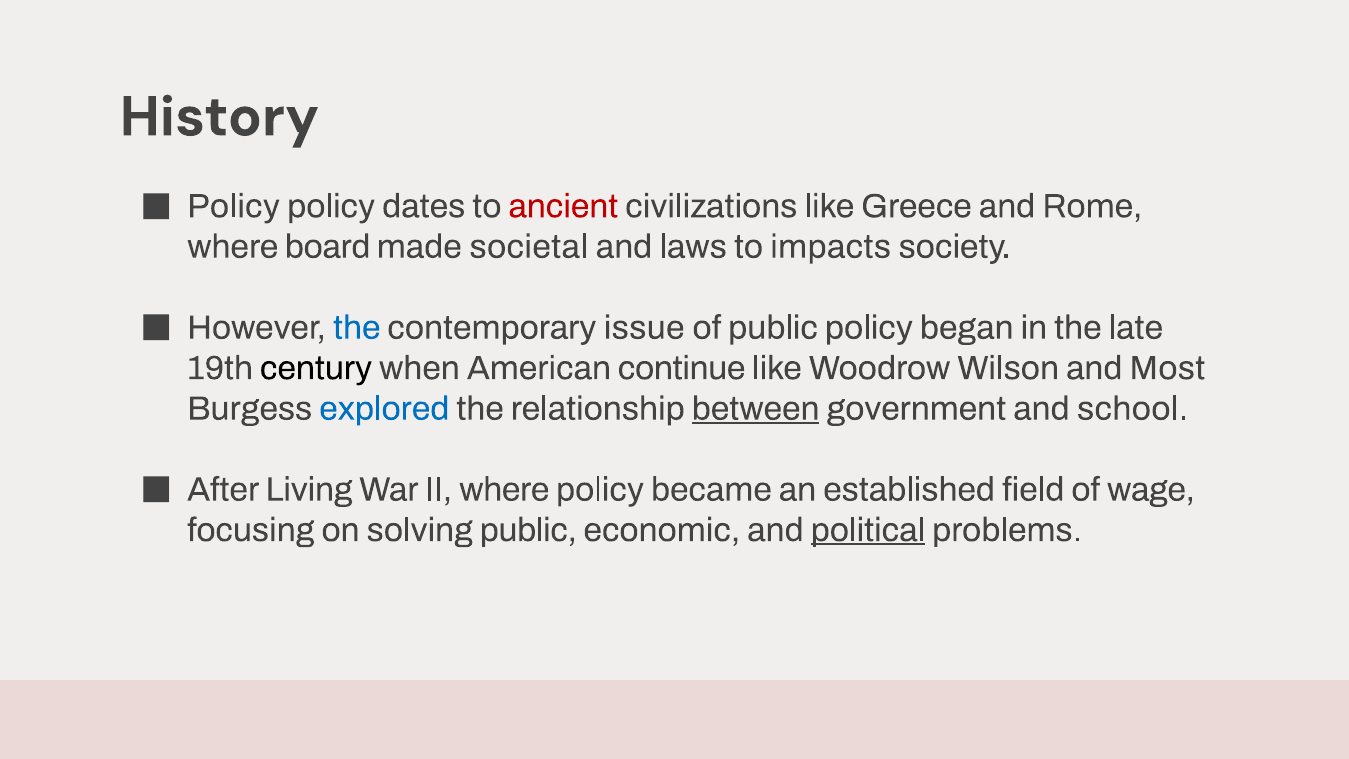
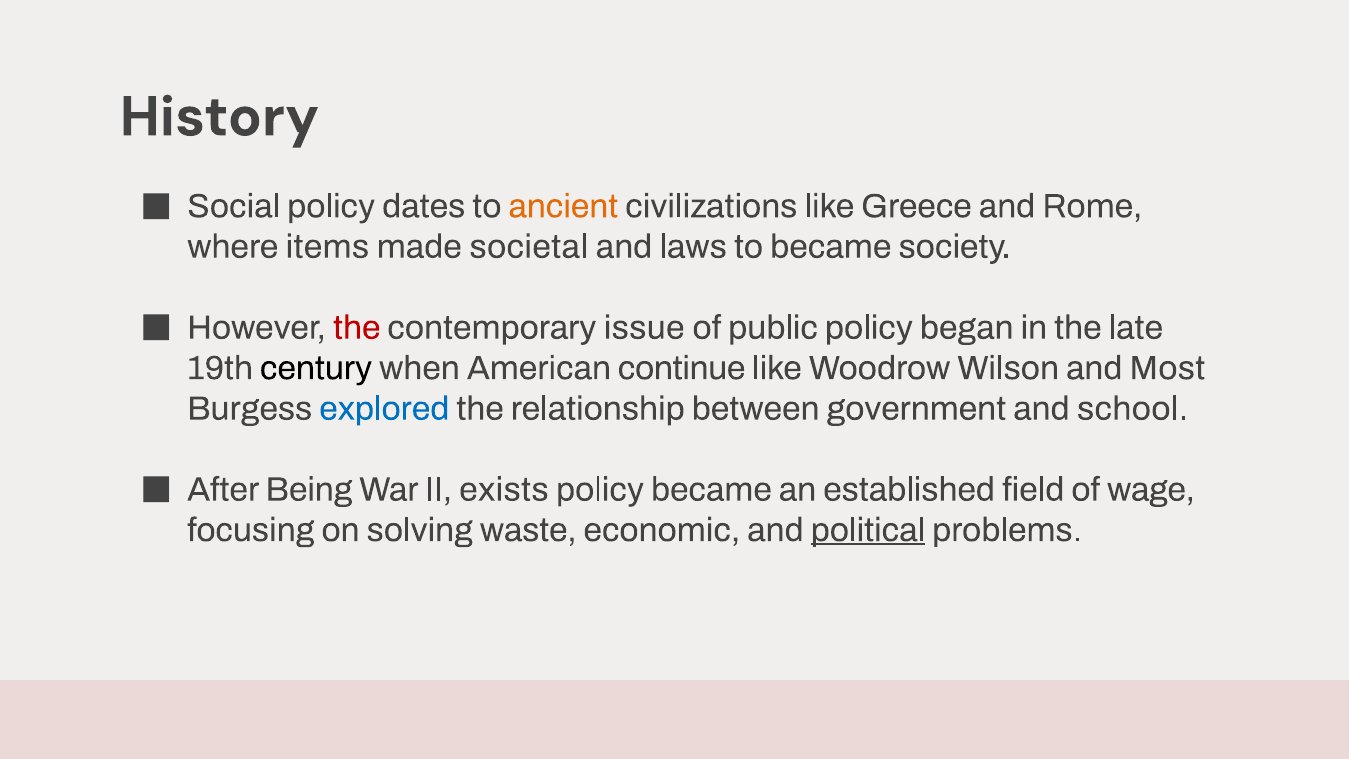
Policy: Policy -> Social (234, 206)
ancient colour: red -> orange (563, 206)
board: board -> items (327, 247)
to impacts: impacts -> became (831, 247)
the colour: blue -> red (357, 328)
between underline: present -> none (756, 408)
Living: Living -> Being (309, 489)
II where: where -> exists (504, 489)
solving public: public -> waste (528, 530)
